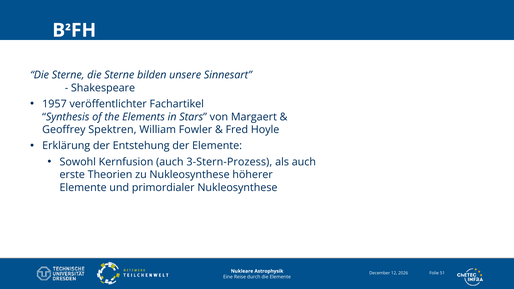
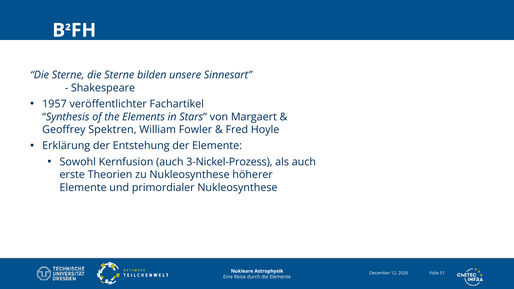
3-Stern-Prozess: 3-Stern-Prozess -> 3-Nickel-Prozess (229, 162)
